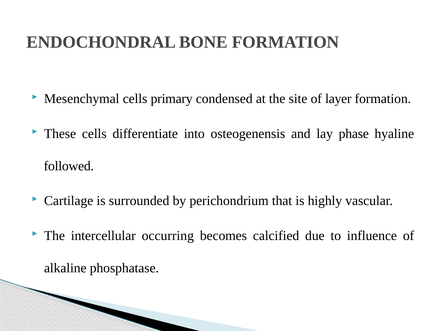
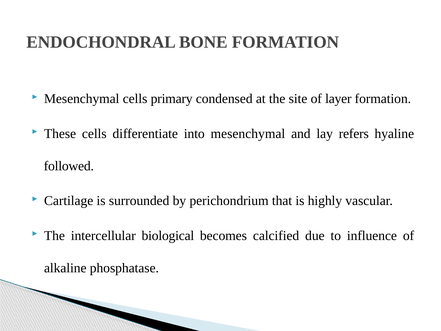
into osteogenensis: osteogenensis -> mesenchymal (248, 134)
phase: phase -> refers (354, 134)
occurring: occurring -> biological (168, 235)
